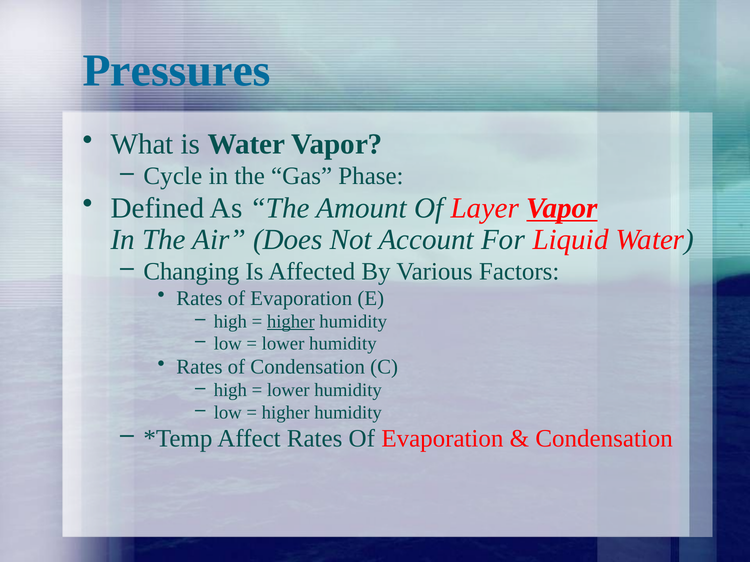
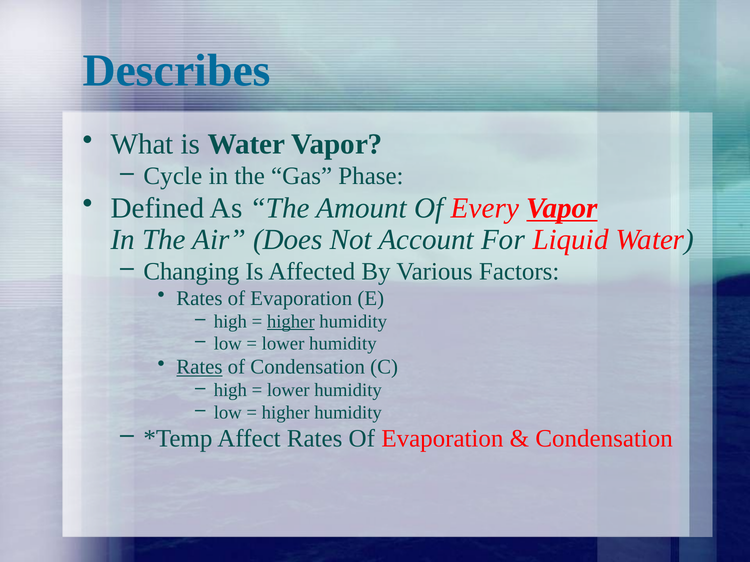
Pressures: Pressures -> Describes (177, 71)
Layer: Layer -> Every (485, 208)
Rates underline: none -> present (199, 367)
